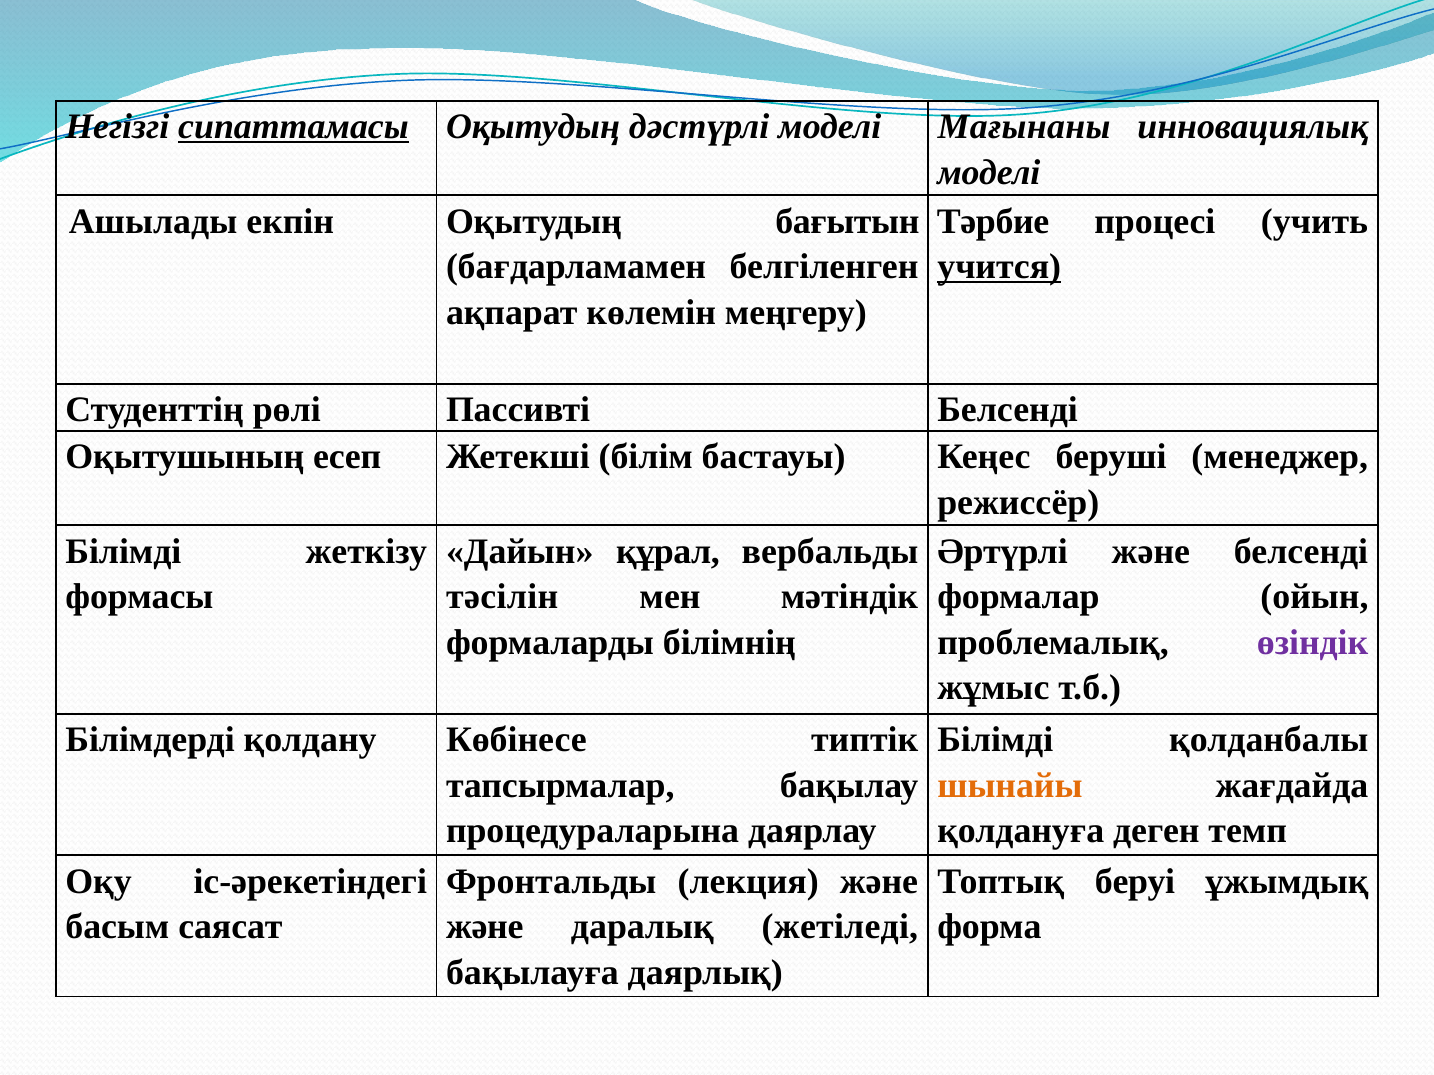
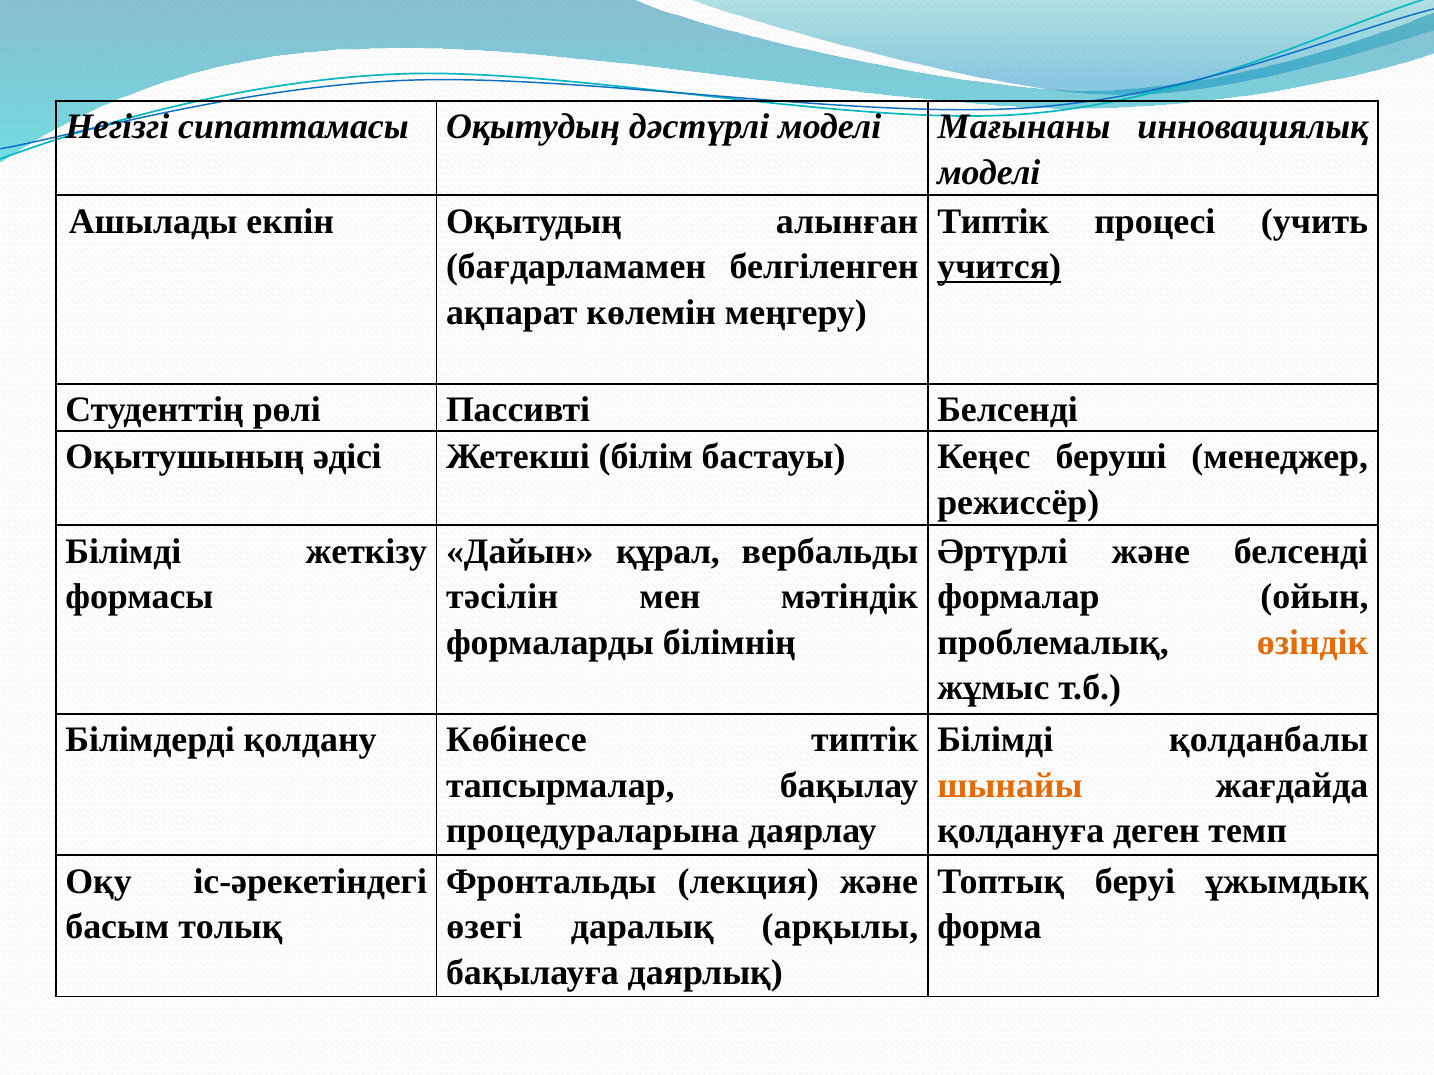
сипаттамасы underline: present -> none (293, 127)
бағытын: бағытын -> алынған (847, 221)
Тәрбие: Тәрбие -> Типтік (993, 221)
есеп: есеп -> әдісі (347, 457)
өзіндік colour: purple -> orange (1313, 643)
саясат: саясат -> толық (230, 927)
және: және -> өзегі (484, 927)
жетіледі: жетіледі -> арқылы (840, 927)
